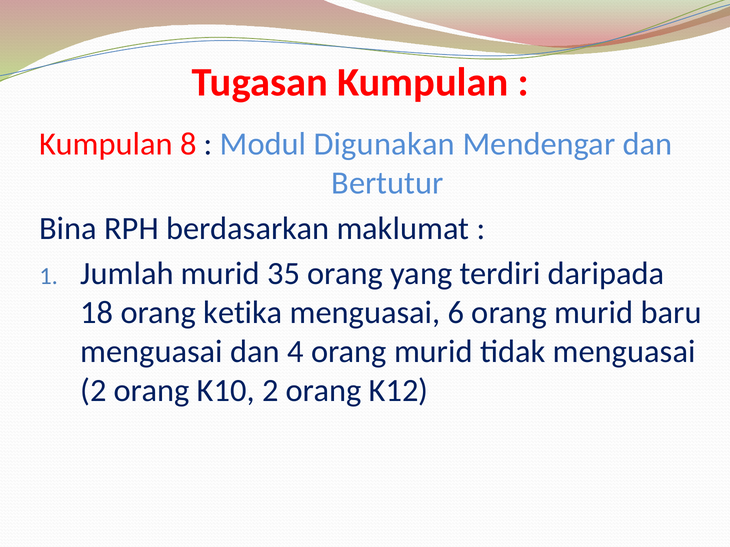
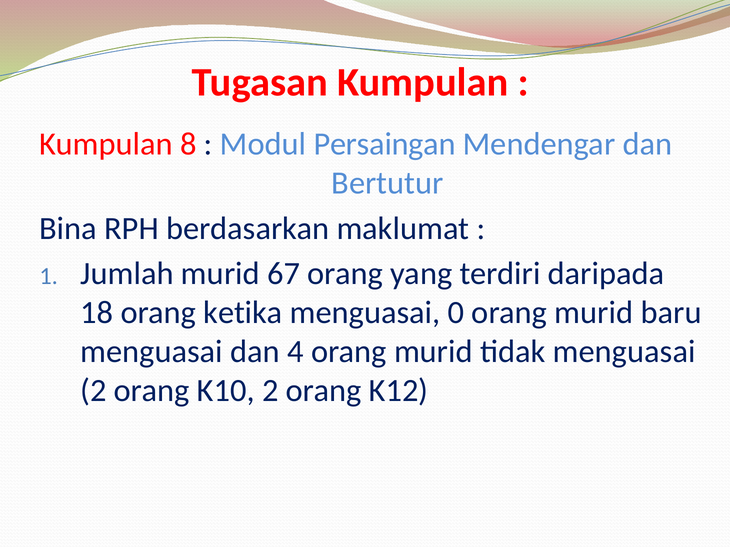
Digunakan: Digunakan -> Persaingan (385, 144)
35: 35 -> 67 (284, 274)
6: 6 -> 0 (456, 313)
